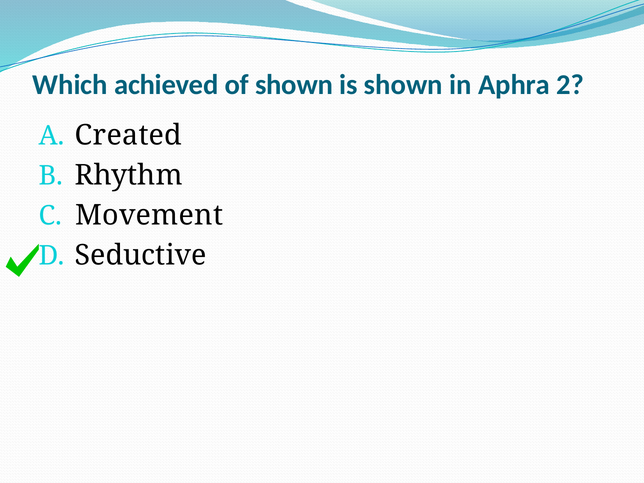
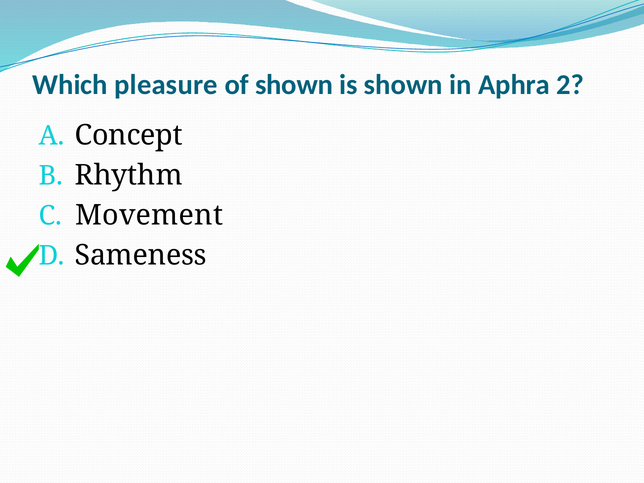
achieved: achieved -> pleasure (166, 85)
Created: Created -> Concept (129, 135)
Seductive: Seductive -> Sameness (141, 255)
